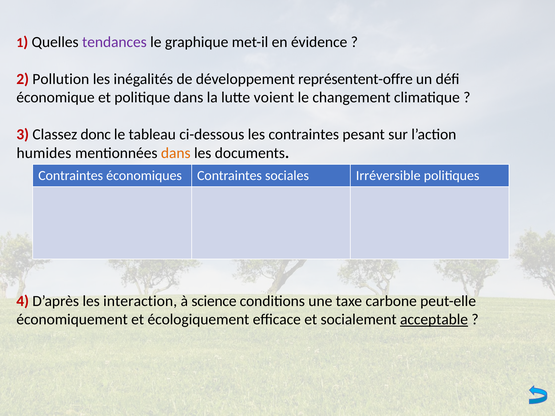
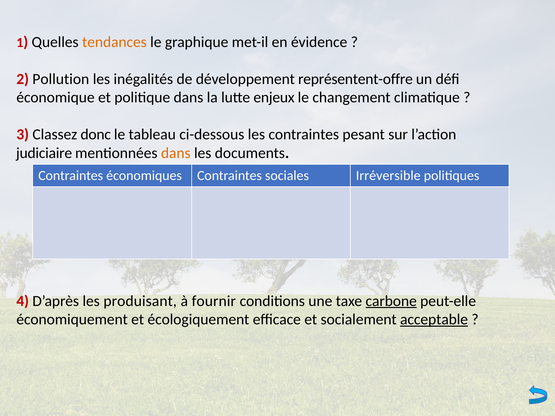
tendances colour: purple -> orange (114, 42)
voient: voient -> enjeux (274, 98)
humides: humides -> judiciaire (44, 153)
interaction: interaction -> produisant (140, 301)
science: science -> fournir (214, 301)
carbone underline: none -> present (391, 301)
